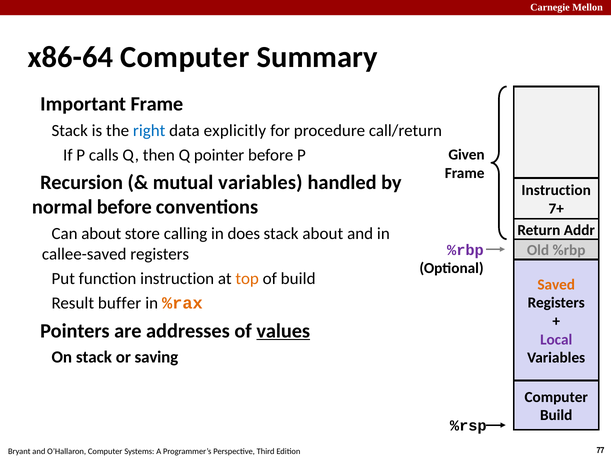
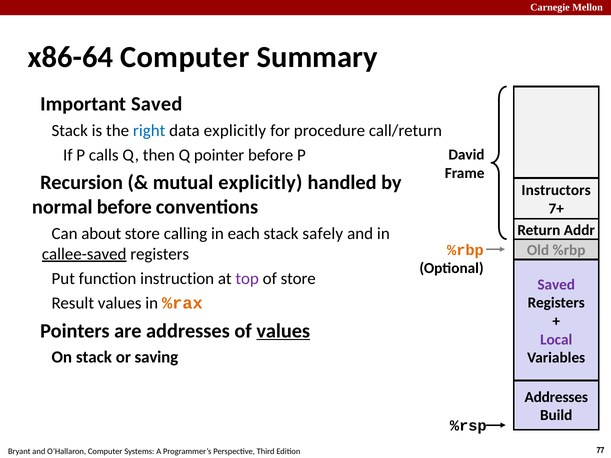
Frame: Frame -> Saved (157, 104)
Given: Given -> David (466, 155)
mutual variables: variables -> explicitly (260, 183)
Instruction: Instruction -> Instructors (556, 190)
does: does -> each (244, 234)
stack about: about -> safely (323, 234)
%rbp colour: purple -> orange (465, 250)
callee-saved underline: none -> present (84, 254)
top colour: orange -> purple (247, 279)
of build: build -> store (298, 279)
Saved colour: orange -> purple (556, 285)
buffer: buffer -> values (120, 303)
Computer: Computer -> Addresses (556, 397)
